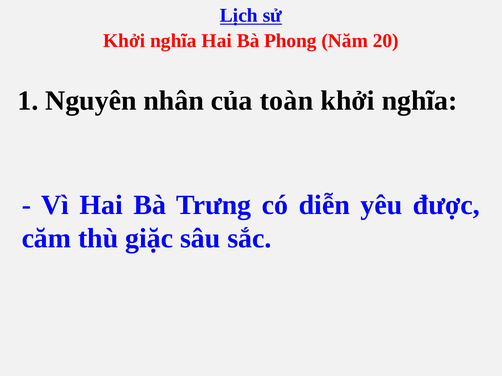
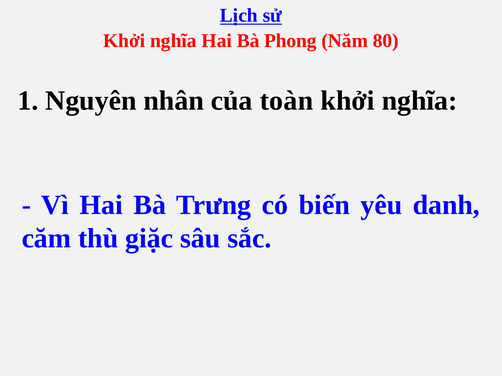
20: 20 -> 80 (386, 41)
diễn: diễn -> biến (324, 205)
được: được -> danh (446, 205)
